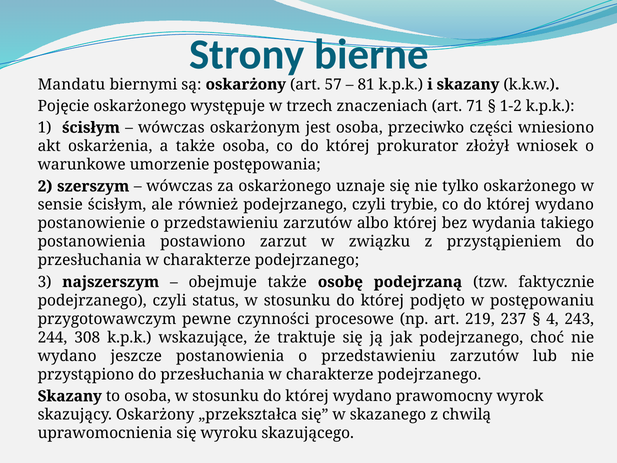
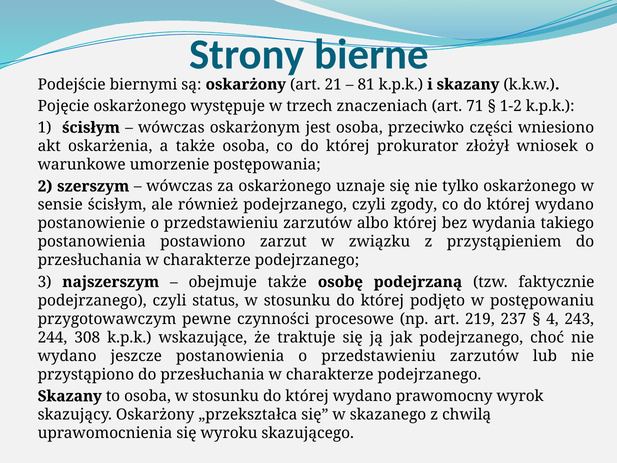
Mandatu: Mandatu -> Podejście (72, 84)
57: 57 -> 21 (333, 84)
trybie: trybie -> zgody (414, 205)
